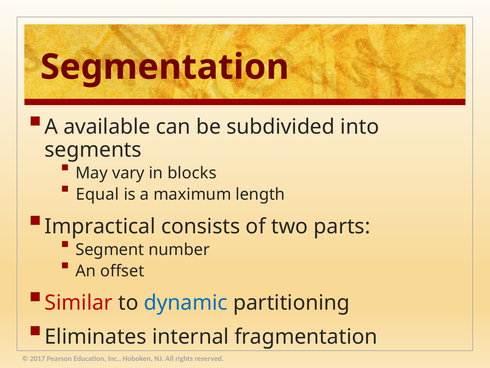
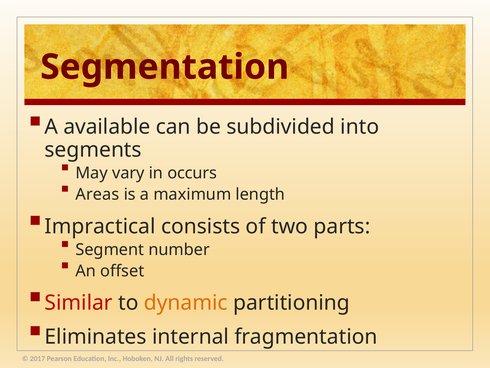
blocks: blocks -> occurs (192, 173)
Equal: Equal -> Areas (97, 194)
dynamic colour: blue -> orange (186, 302)
